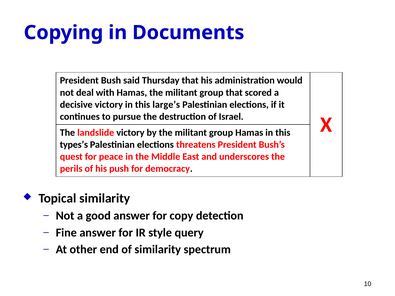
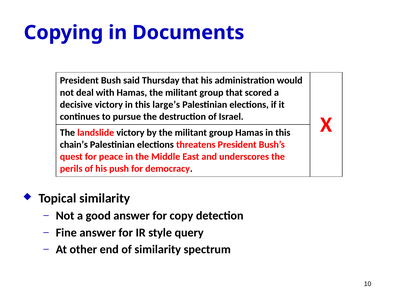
types’s: types’s -> chain’s (74, 145)
